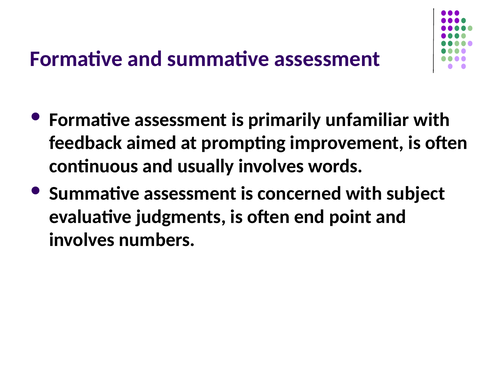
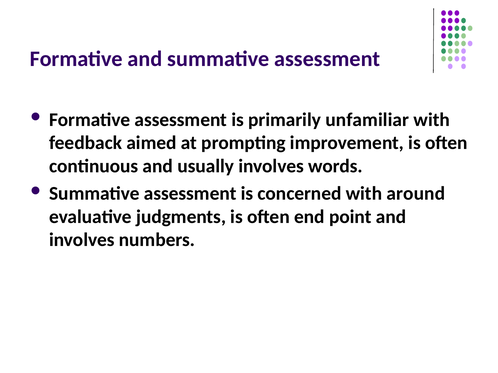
subject: subject -> around (416, 194)
